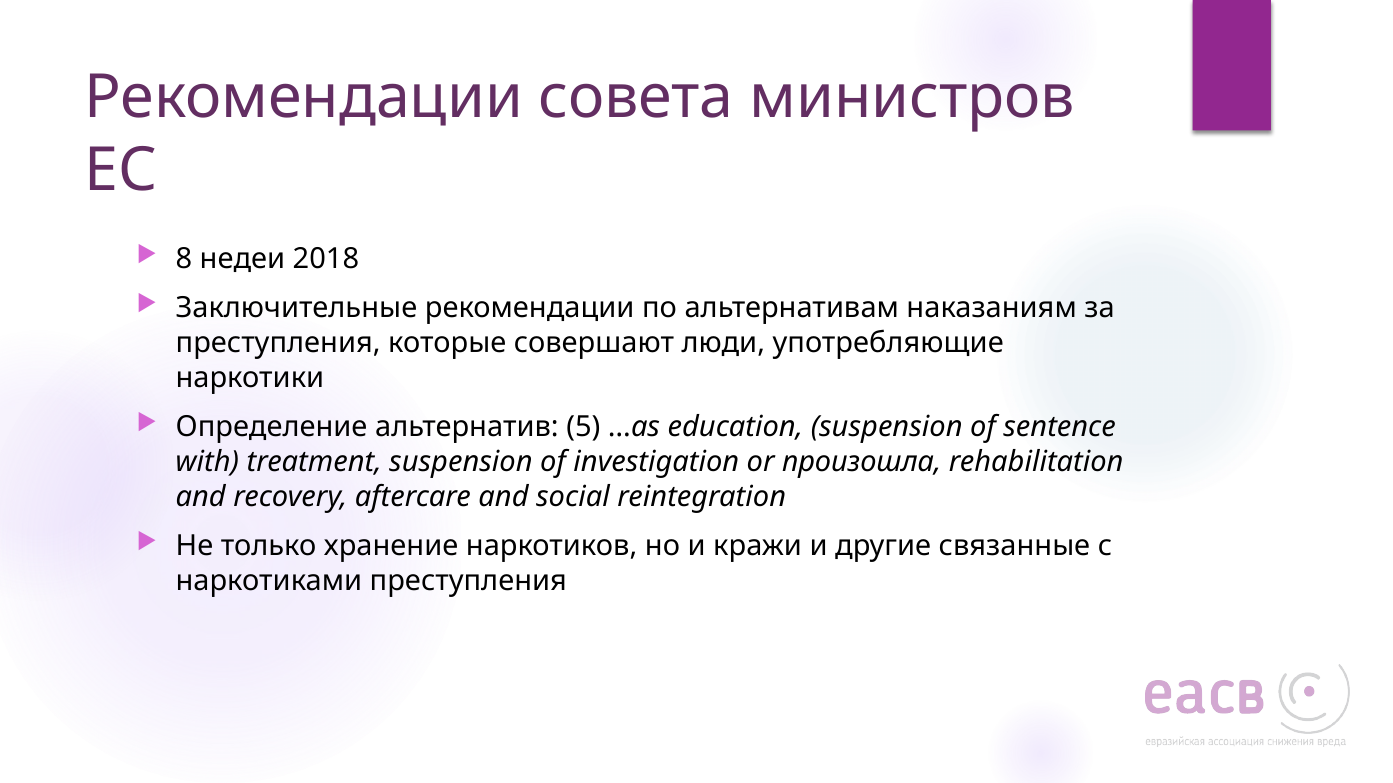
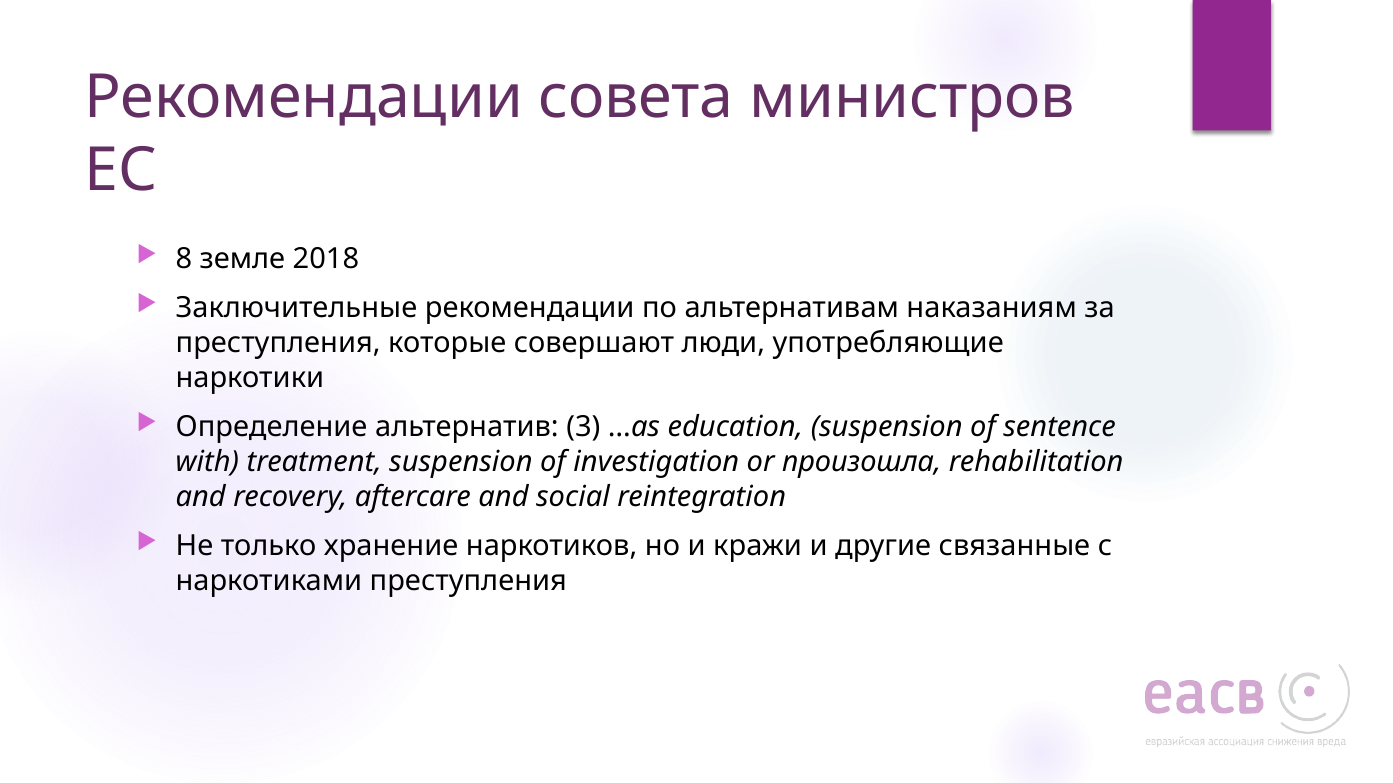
недеи: недеи -> земле (242, 259)
5: 5 -> 3 (583, 428)
